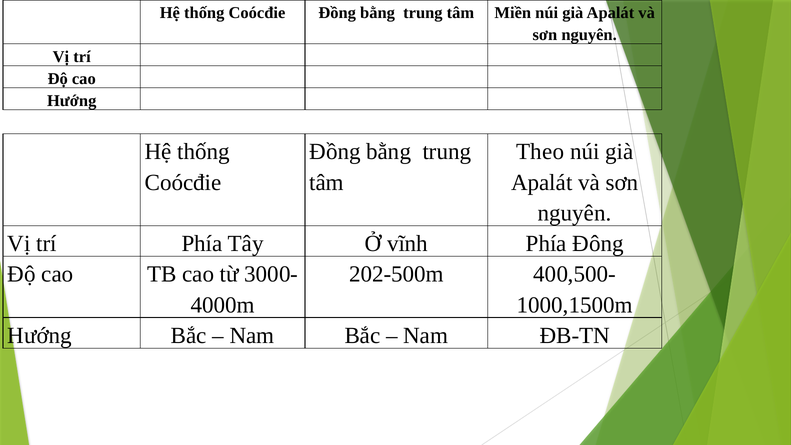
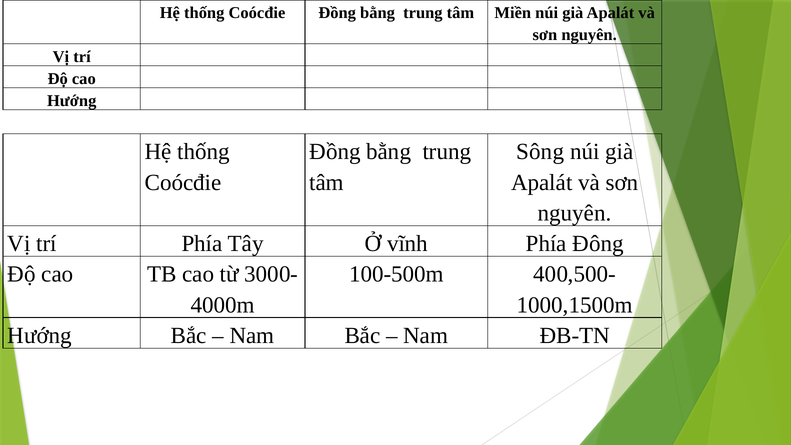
Theo: Theo -> Sông (540, 152)
202-500m: 202-500m -> 100-500m (396, 274)
